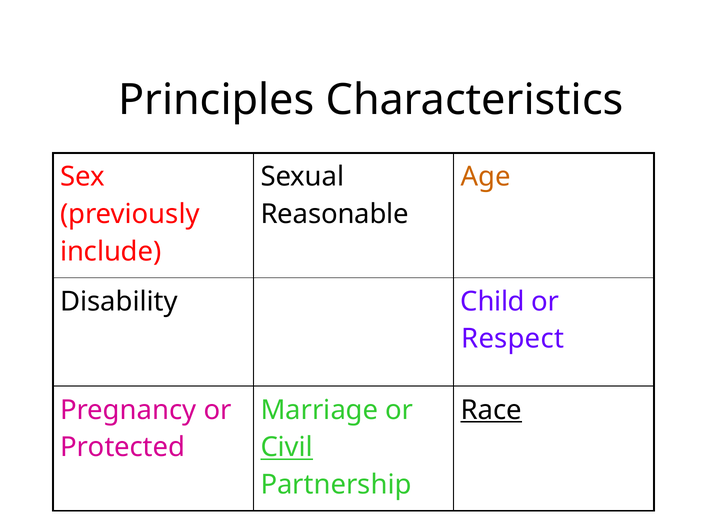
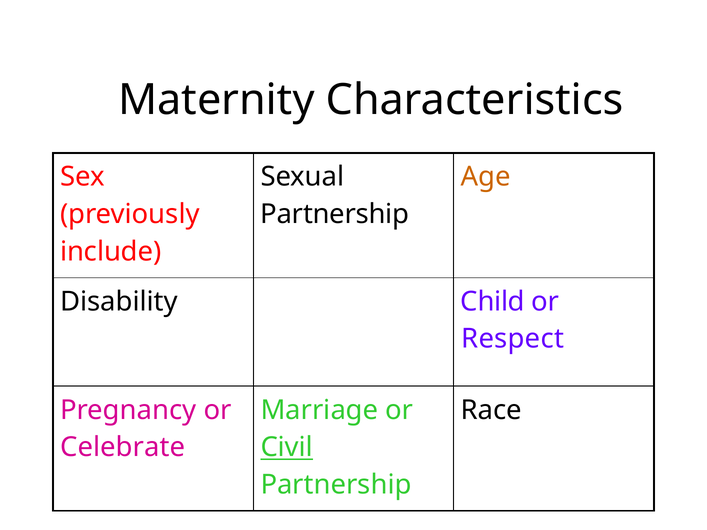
Principles: Principles -> Maternity (216, 100)
Reasonable: Reasonable -> Partnership (335, 214)
Race underline: present -> none (491, 410)
Protected: Protected -> Celebrate (123, 447)
